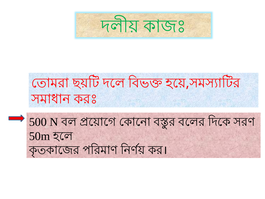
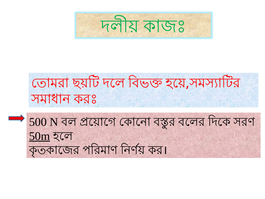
50m underline: none -> present (40, 136)
